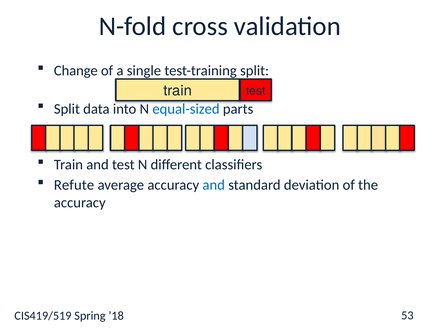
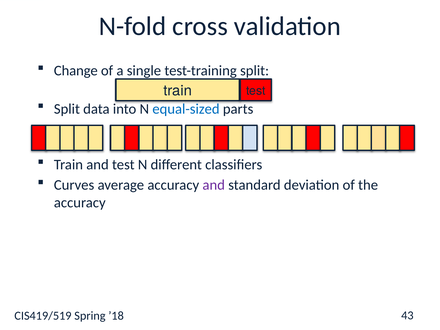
Refute: Refute -> Curves (74, 185)
and colour: blue -> purple (214, 185)
53: 53 -> 43 (407, 315)
